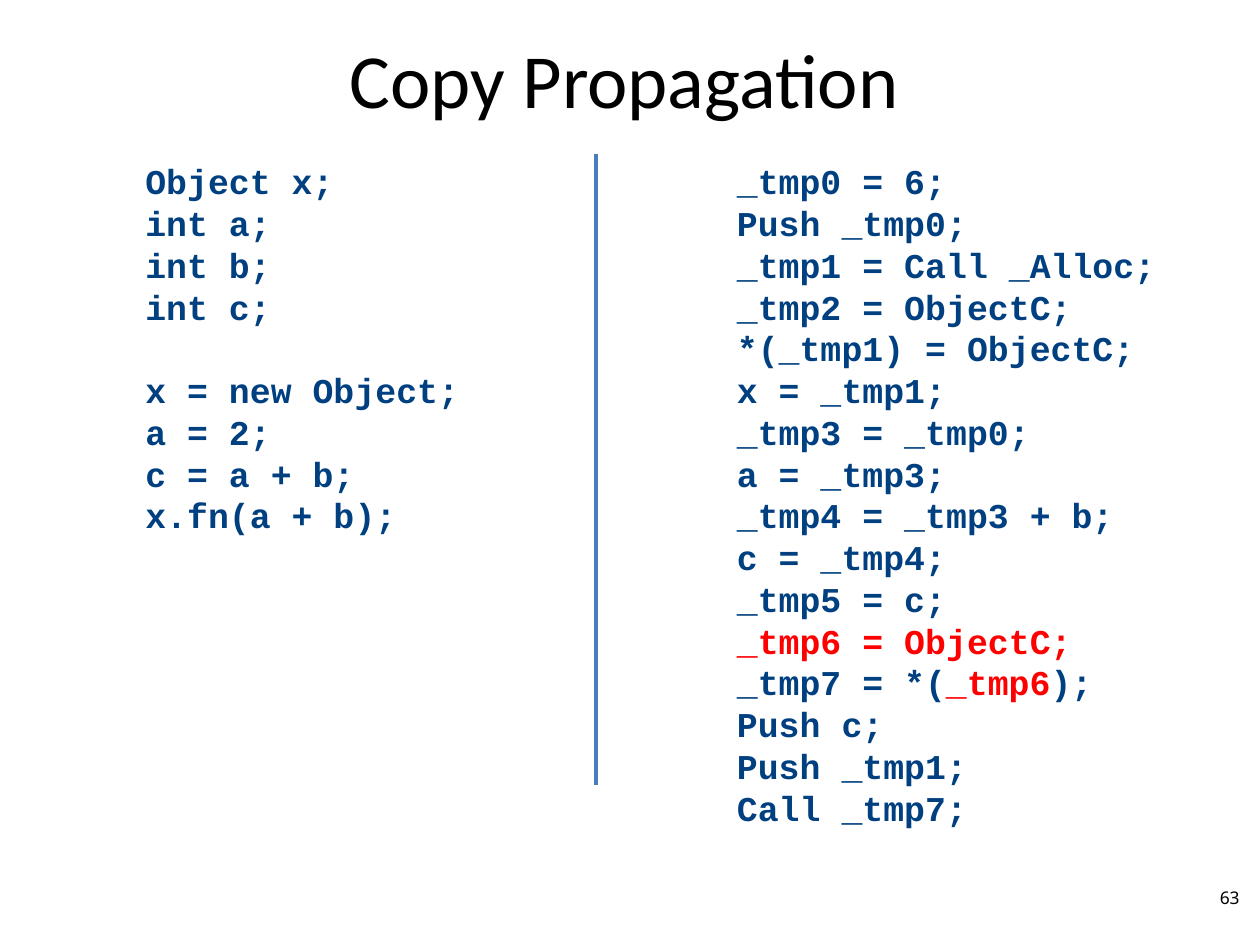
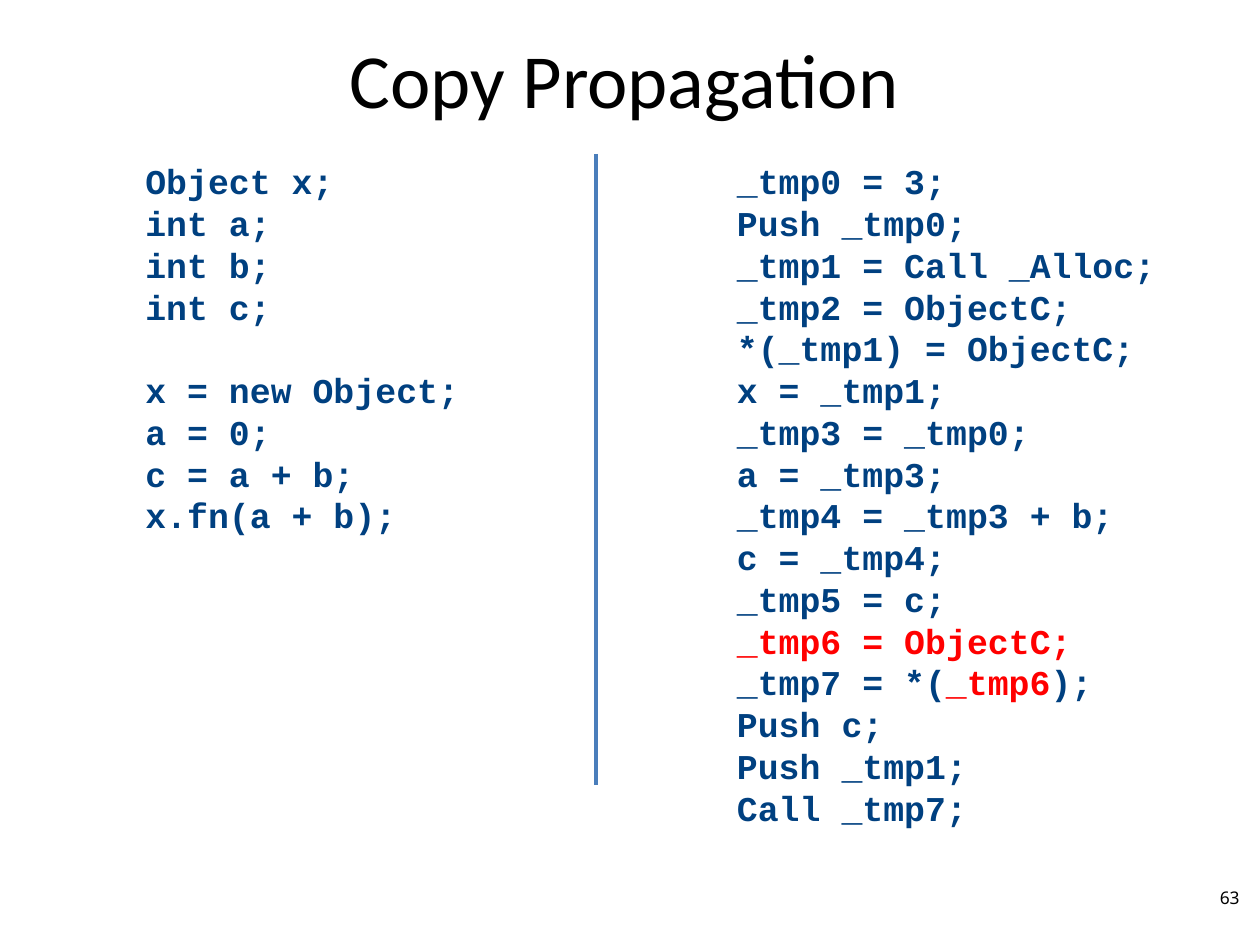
6: 6 -> 3 (925, 183)
2: 2 -> 0 (250, 434)
